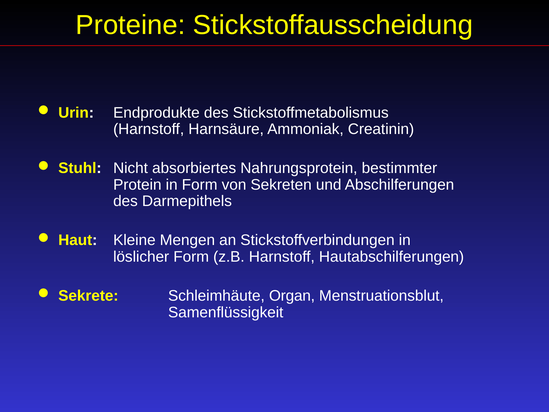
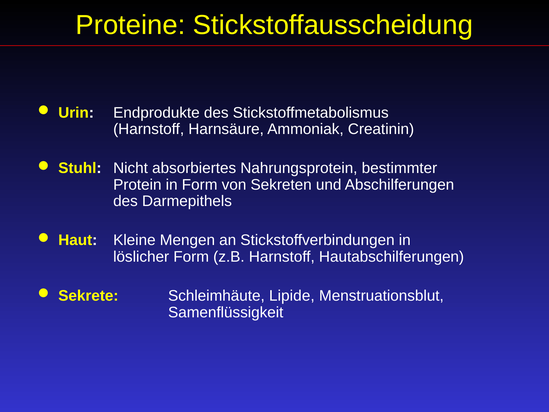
Organ: Organ -> Lipide (292, 296)
